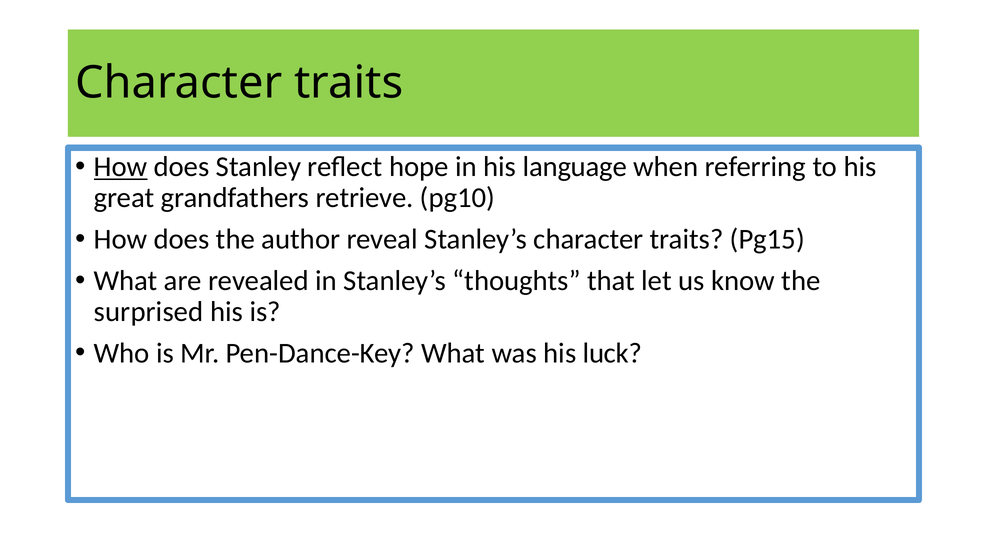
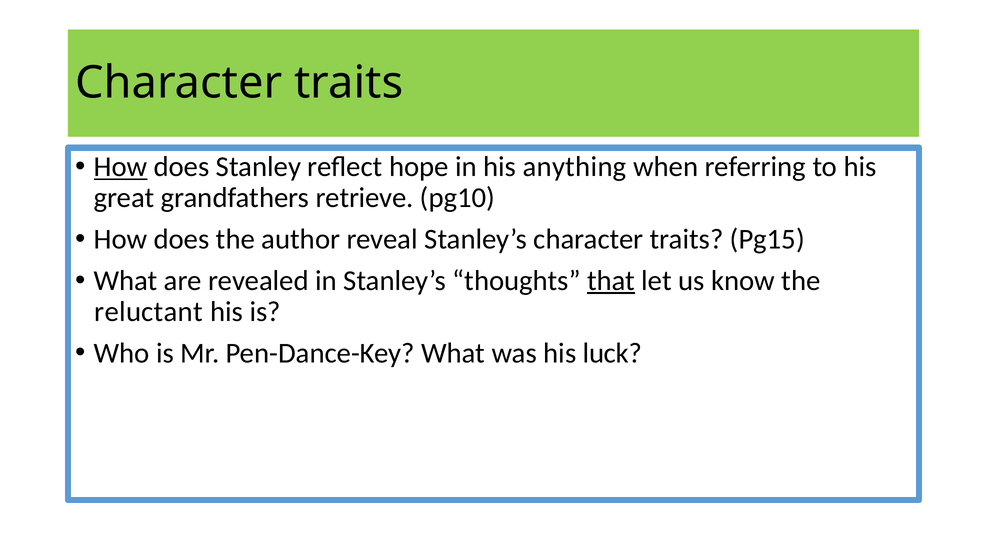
language: language -> anything (575, 167)
that underline: none -> present (611, 281)
surprised: surprised -> reluctant (149, 312)
